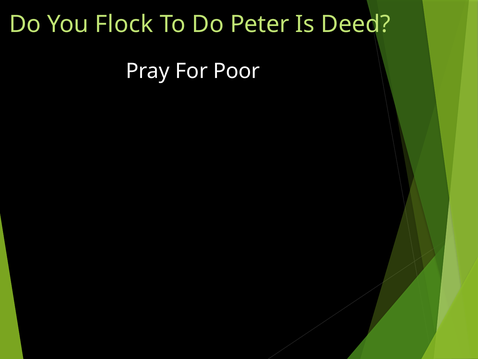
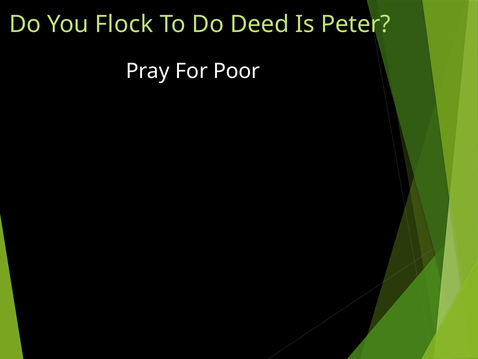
Peter: Peter -> Deed (260, 24)
Deed: Deed -> Peter (356, 24)
